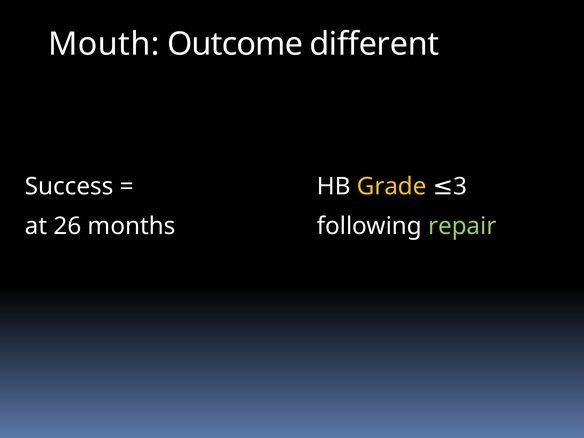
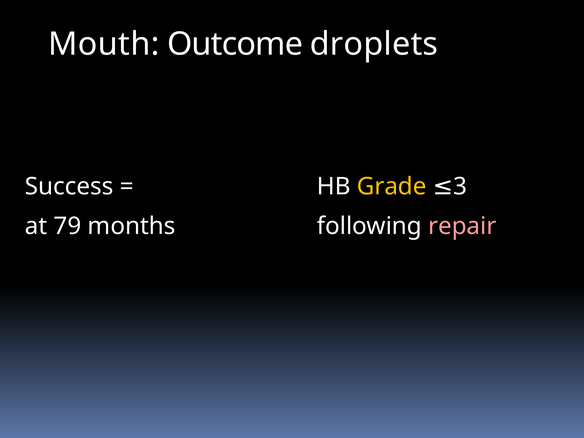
different: different -> droplets (374, 44)
26: 26 -> 79 (67, 226)
repair colour: light green -> pink (462, 226)
